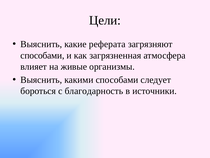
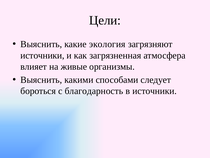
реферата: реферата -> экология (107, 44)
способами: способами -> источники (42, 55)
